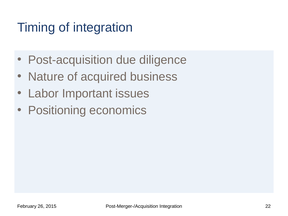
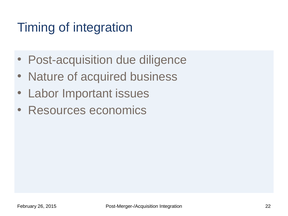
Positioning: Positioning -> Resources (57, 110)
